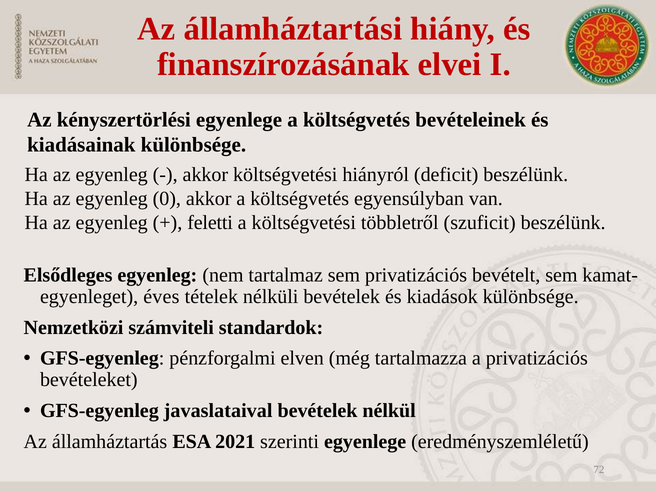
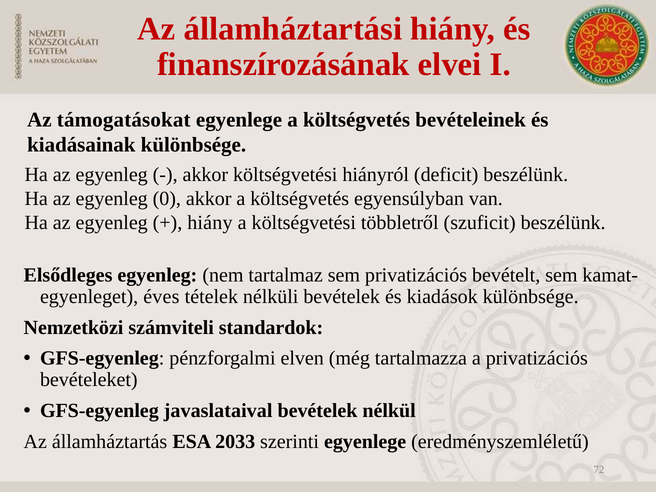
kényszertörlési: kényszertörlési -> támogatásokat (124, 120)
feletti: feletti -> hiány (210, 223)
2021: 2021 -> 2033 (235, 441)
